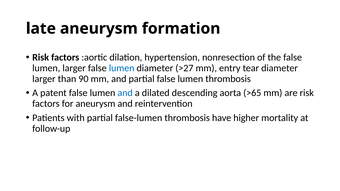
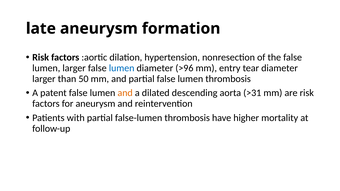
>27: >27 -> >96 (184, 68)
90: 90 -> 50 (83, 79)
and colour: blue -> orange (125, 93)
>65: >65 -> >31 (252, 93)
